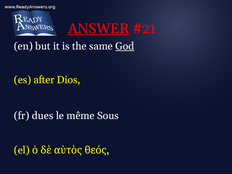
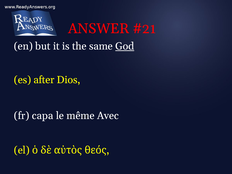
ANSWER underline: present -> none (99, 29)
dues: dues -> capa (43, 116)
Sous: Sous -> Avec (108, 116)
